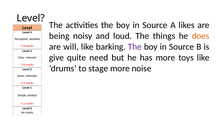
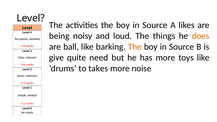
will: will -> ball (71, 47)
The colour: purple -> orange (135, 47)
stage: stage -> takes (98, 69)
